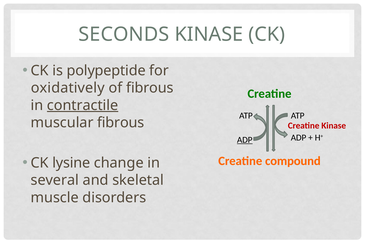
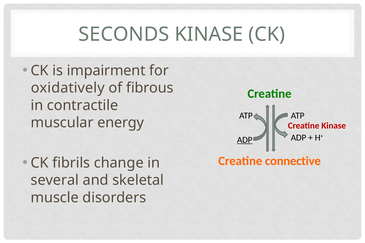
polypeptide: polypeptide -> impairment (106, 71)
contractile underline: present -> none (83, 105)
muscular fibrous: fibrous -> energy (121, 123)
lysine: lysine -> fibrils (71, 163)
compound: compound -> connective (293, 161)
